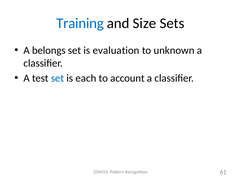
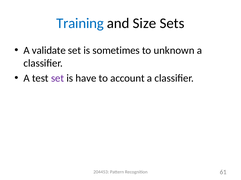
belongs: belongs -> validate (49, 51)
evaluation: evaluation -> sometimes (116, 51)
set colour: blue -> purple (58, 78)
each: each -> have (86, 78)
